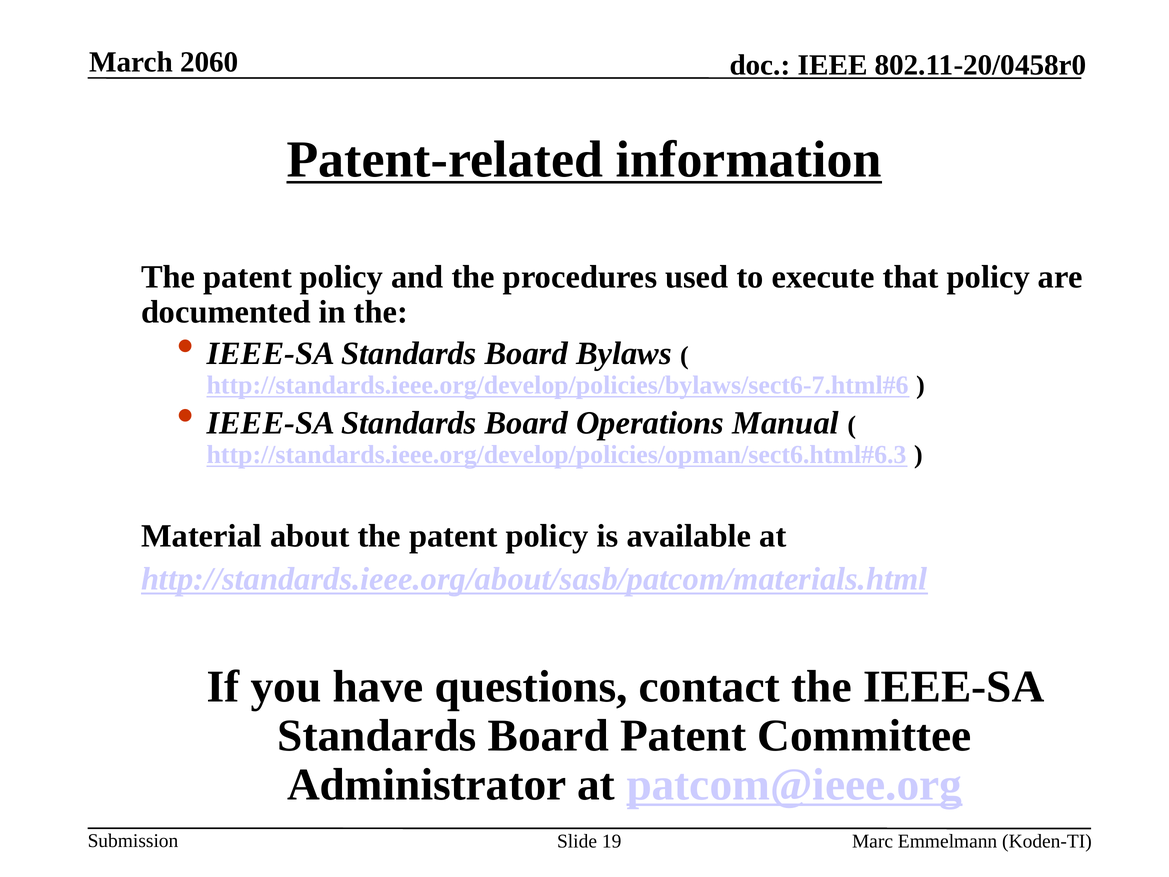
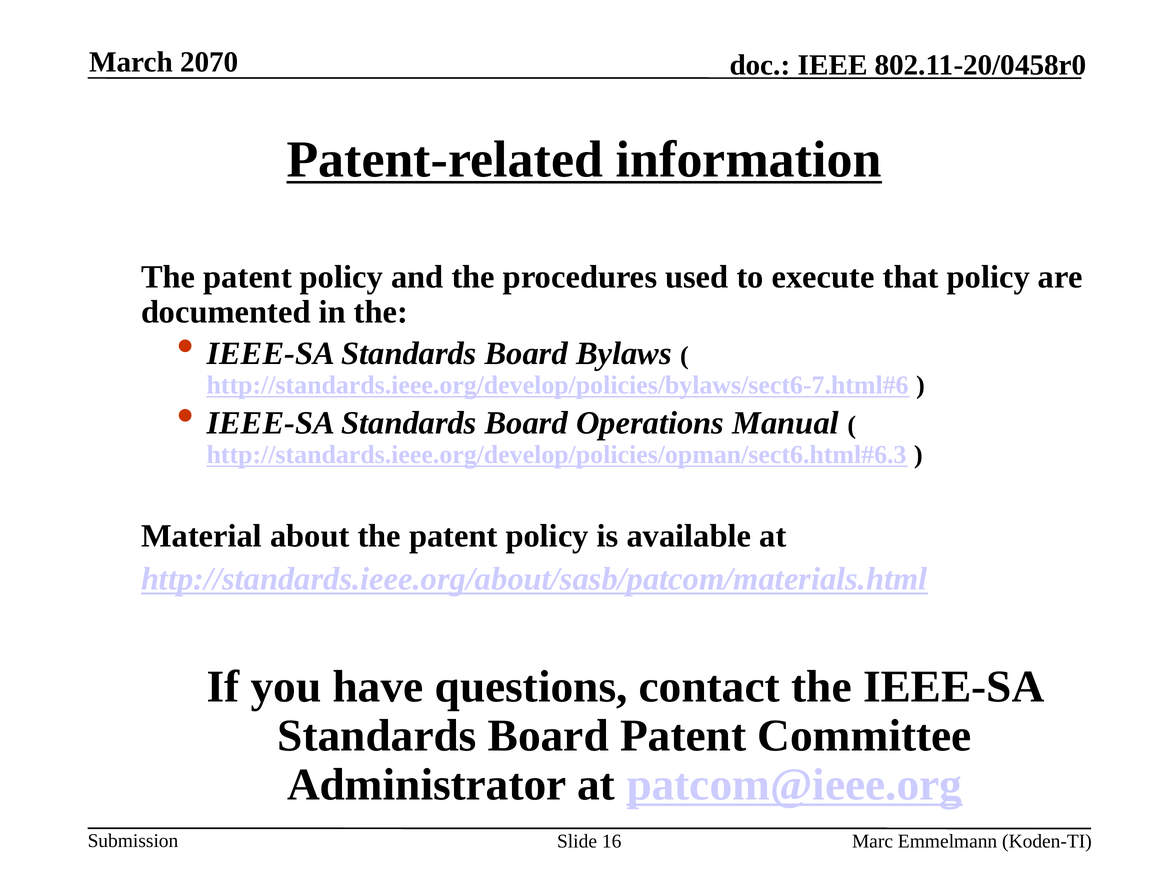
2060: 2060 -> 2070 (209, 62)
19: 19 -> 16 (612, 841)
